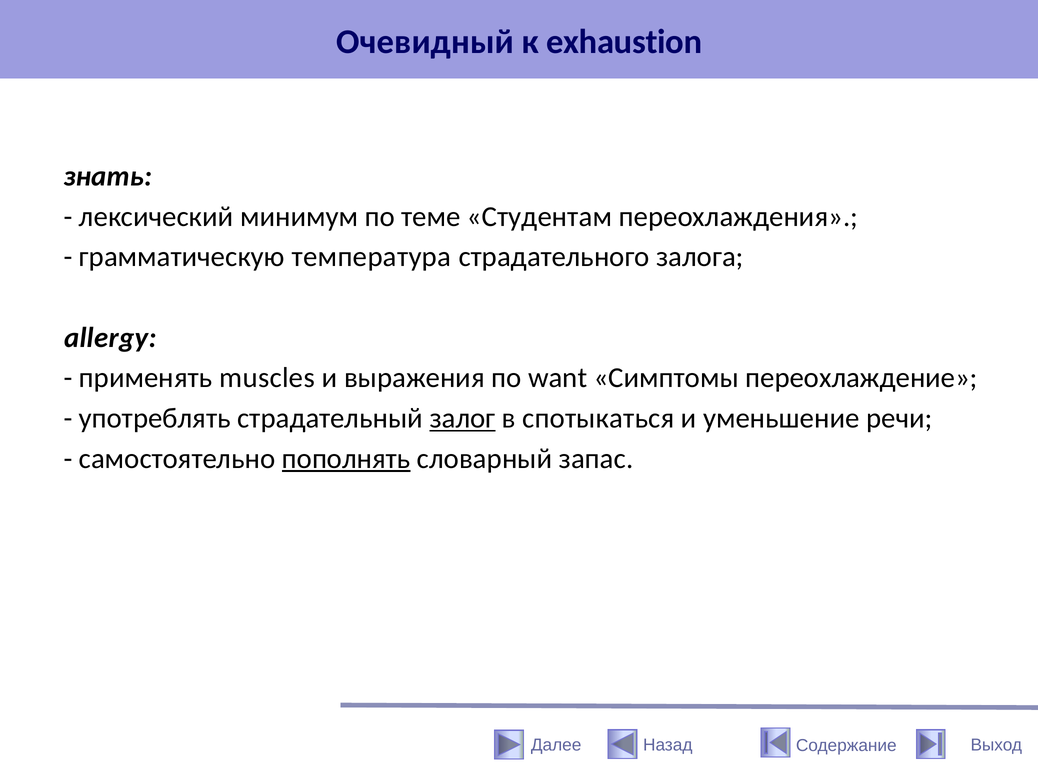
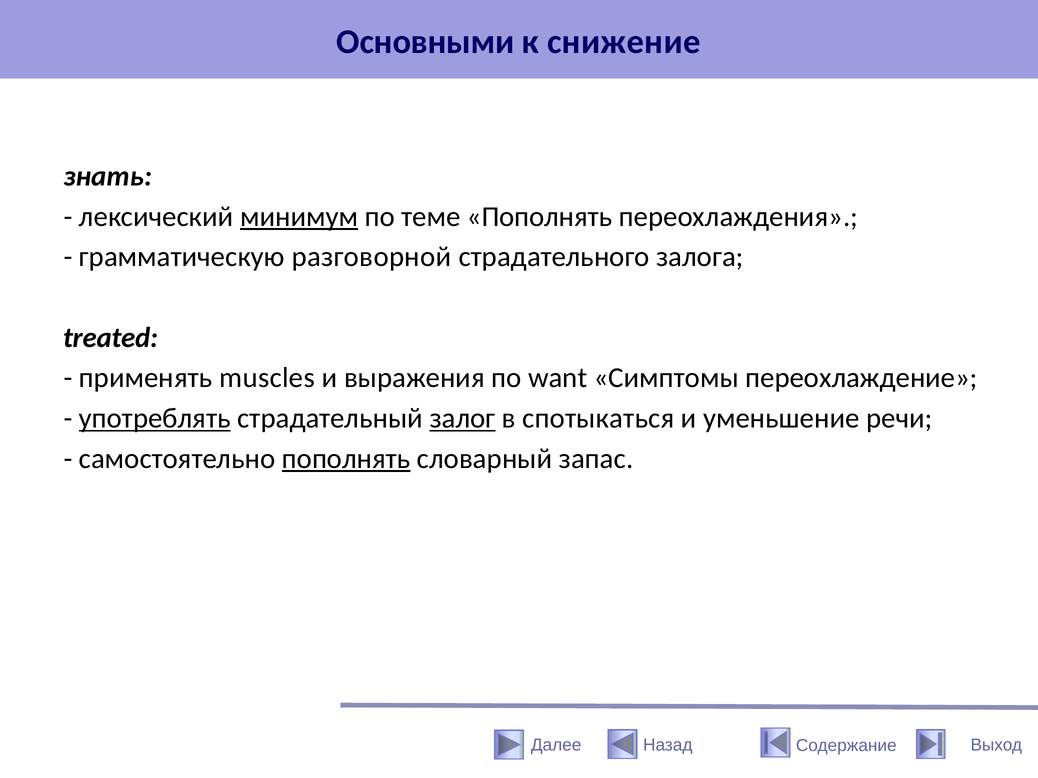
Очевидный: Очевидный -> Основными (425, 42)
exhaustion: exhaustion -> снижение (624, 42)
минимум underline: none -> present (299, 217)
теме Студентам: Студентам -> Пополнять (540, 217)
температура: температура -> разговорной (371, 257)
allergy: allergy -> treated (111, 338)
употреблять underline: none -> present (155, 419)
